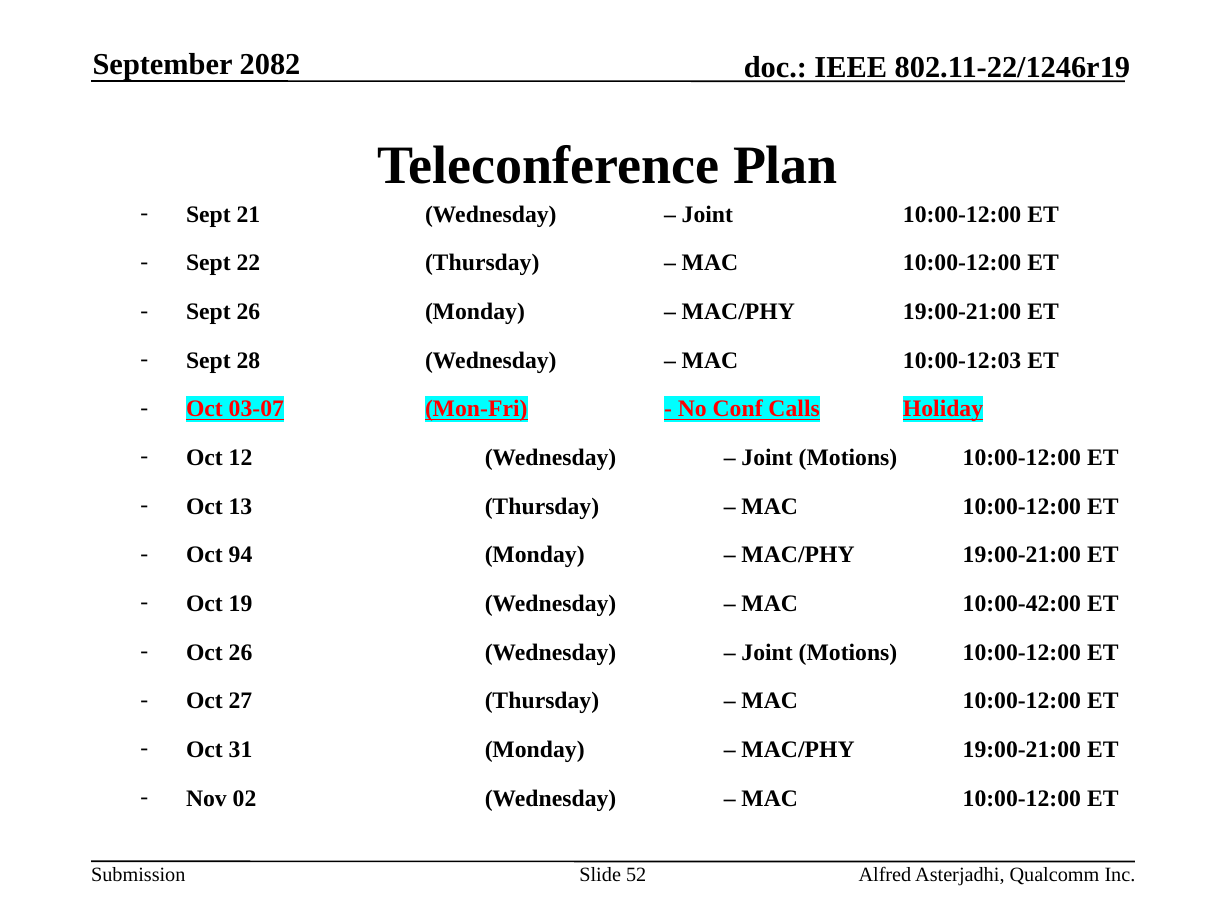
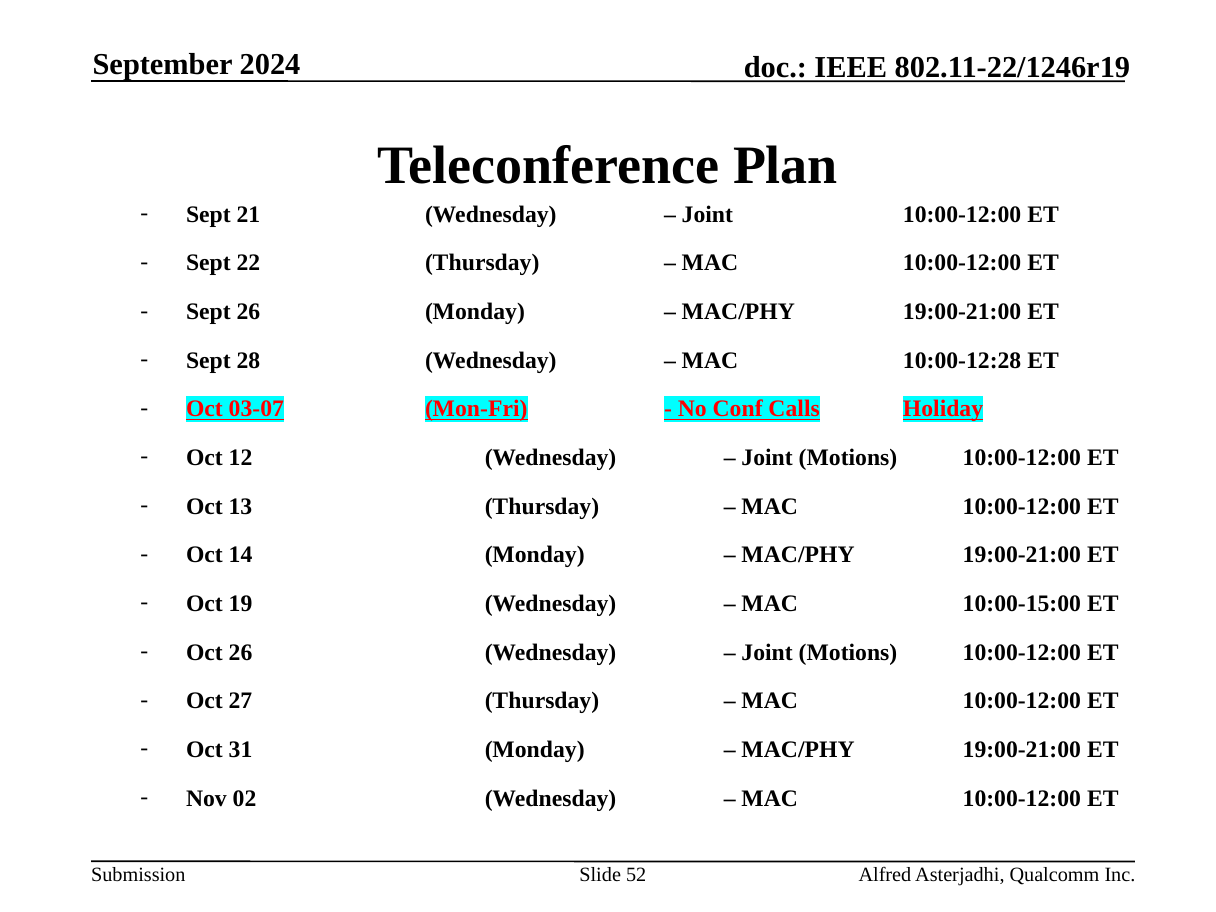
2082: 2082 -> 2024 (270, 64)
10:00-12:03: 10:00-12:03 -> 10:00-12:28 (962, 360)
94: 94 -> 14 (241, 555)
10:00-42:00: 10:00-42:00 -> 10:00-15:00 (1022, 604)
